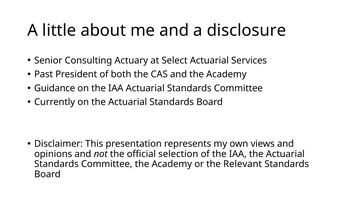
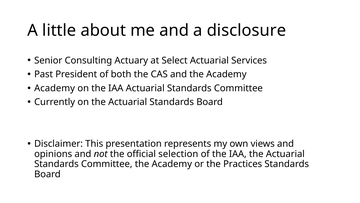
Guidance: Guidance -> Academy (55, 88)
Relevant: Relevant -> Practices (243, 164)
